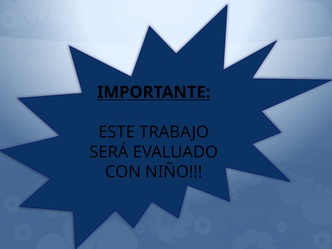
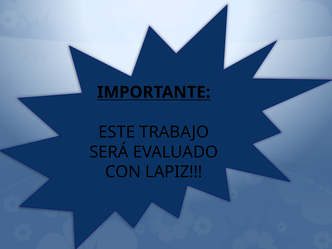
NIÑO: NIÑO -> LAPIZ (174, 172)
